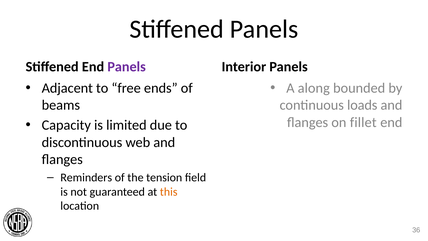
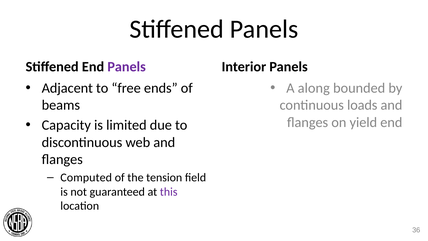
fillet: fillet -> yield (363, 122)
Reminders: Reminders -> Computed (86, 177)
this colour: orange -> purple (169, 192)
